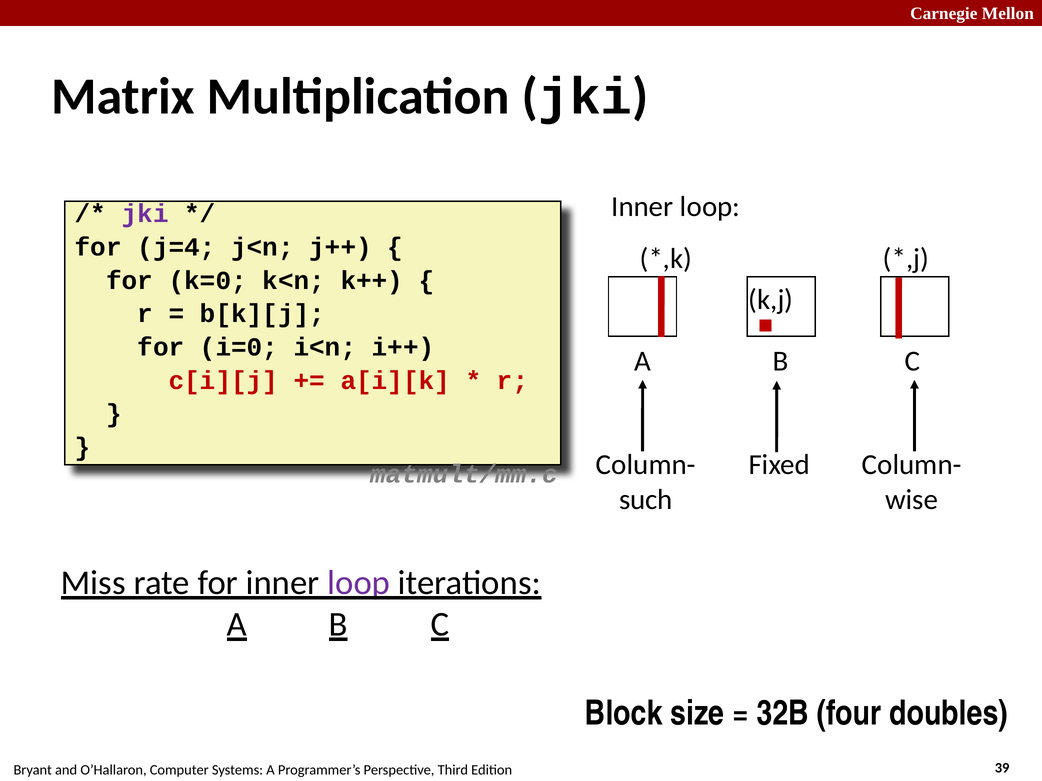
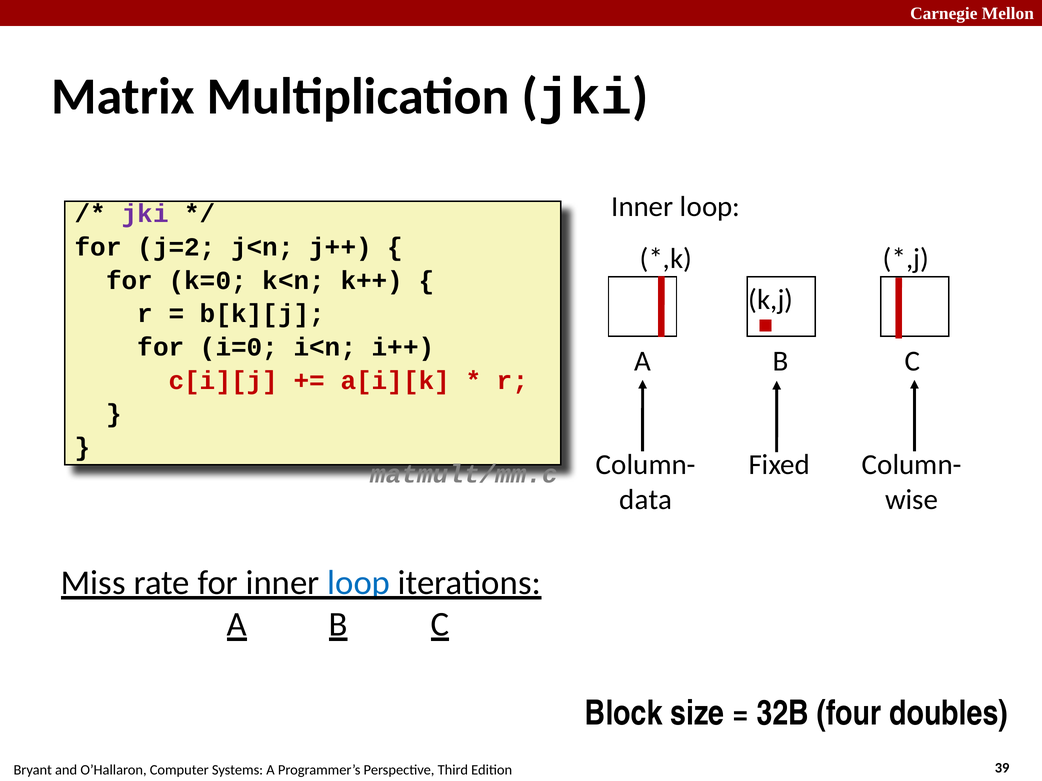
j=4: j=4 -> j=2 (176, 247)
such: such -> data (646, 500)
loop colour: purple -> blue (359, 583)
